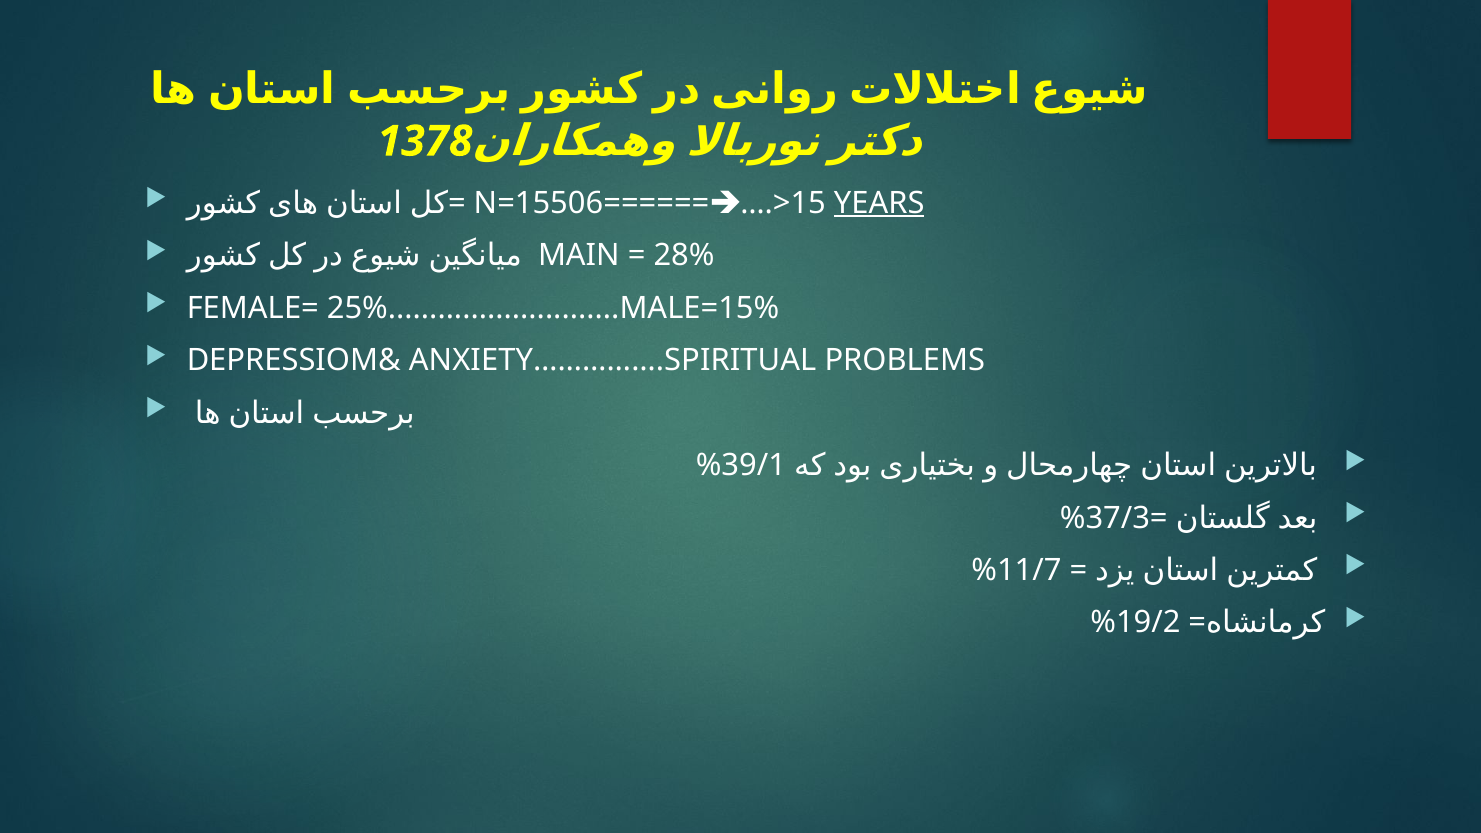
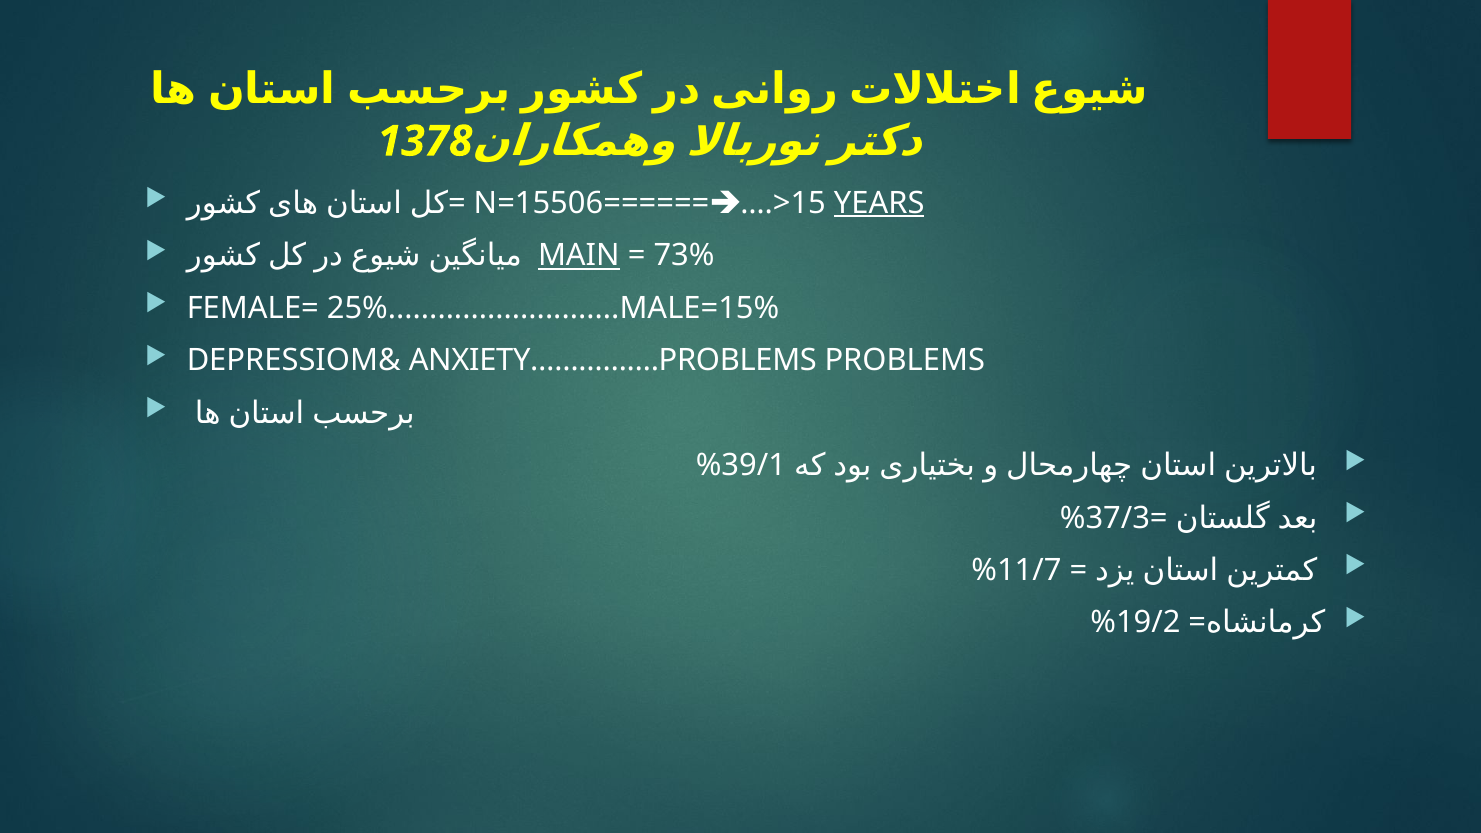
MAIN underline: none -> present (579, 256)
28%: 28% -> 73% (684, 256)
ANXIETY…………….SPIRITUAL: ANXIETY…………….SPIRITUAL -> ANXIETY…………….PROBLEMS (613, 360)
